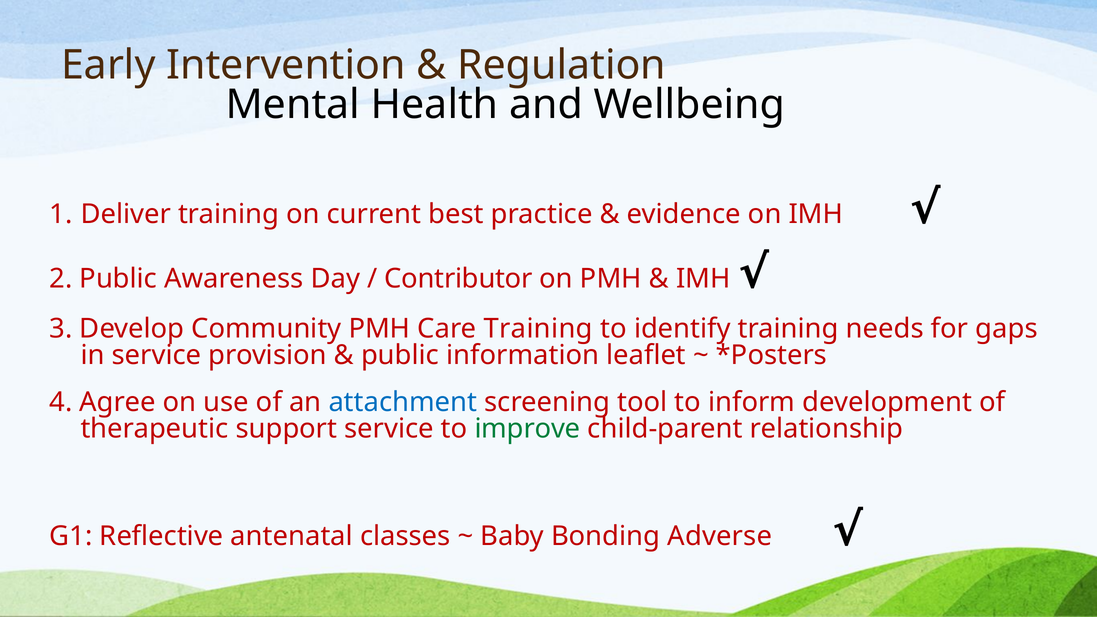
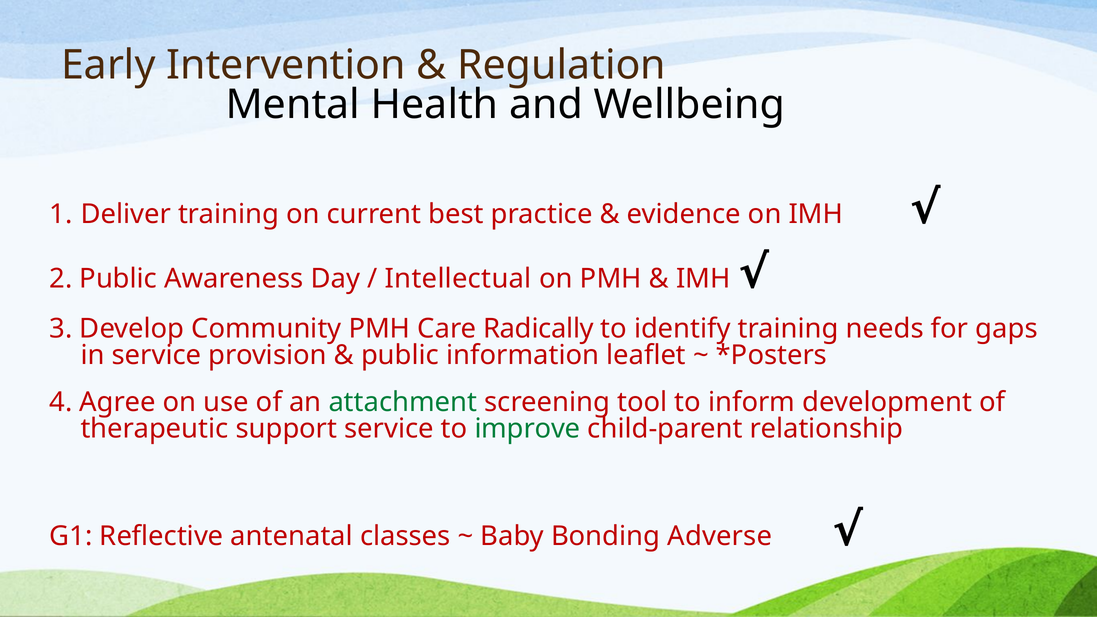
Contributor: Contributor -> Intellectual (458, 279)
Care Training: Training -> Radically (539, 329)
attachment colour: blue -> green (403, 402)
